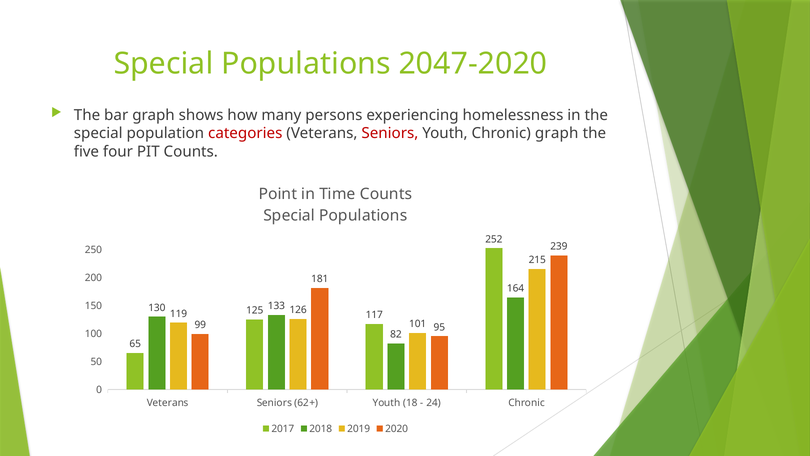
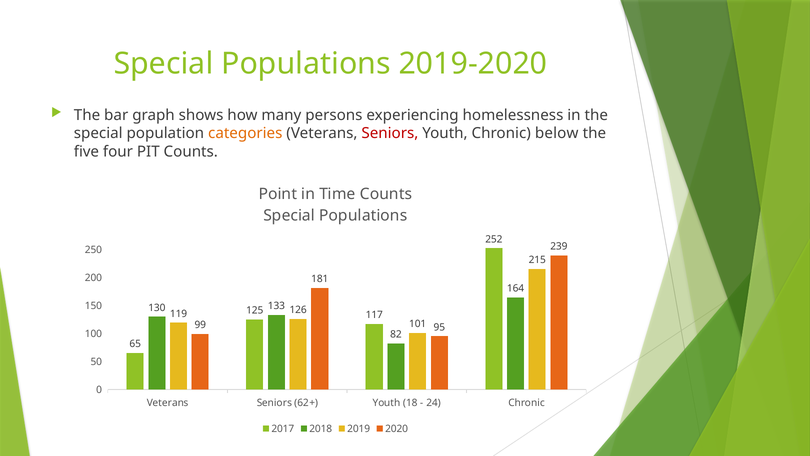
2047-2020: 2047-2020 -> 2019-2020 (473, 64)
categories colour: red -> orange (245, 133)
Chronic graph: graph -> below (557, 133)
